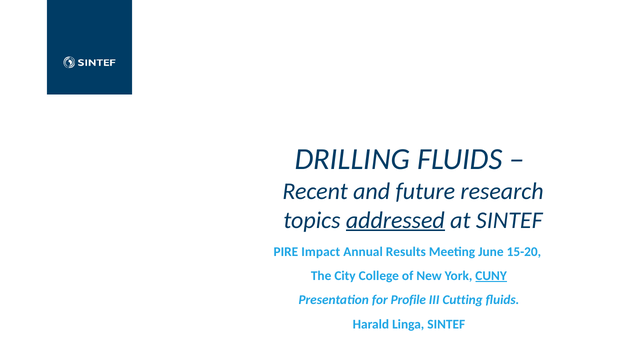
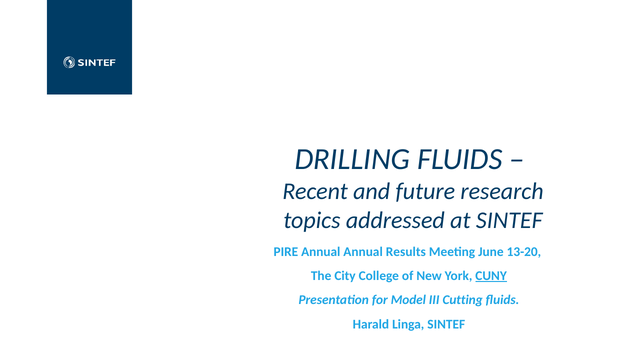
addressed underline: present -> none (395, 220)
PIRE Impact: Impact -> Annual (321, 252)
15-20: 15-20 -> 13-20 (524, 252)
Profile: Profile -> Model (408, 300)
